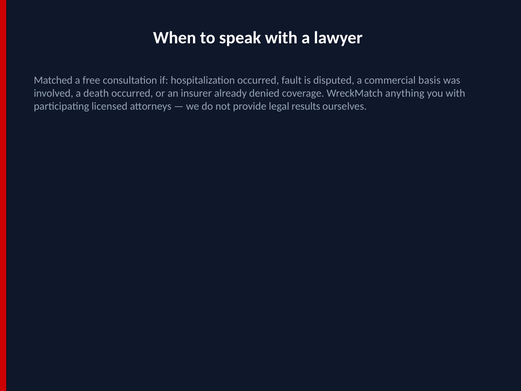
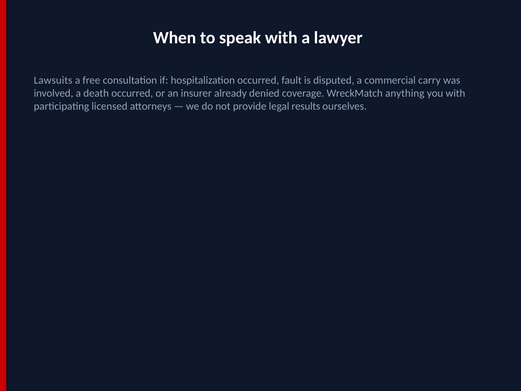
Matched: Matched -> Lawsuits (53, 80)
basis: basis -> carry (429, 80)
